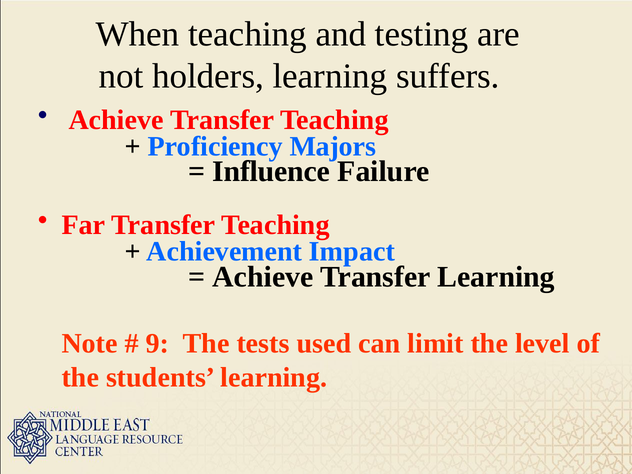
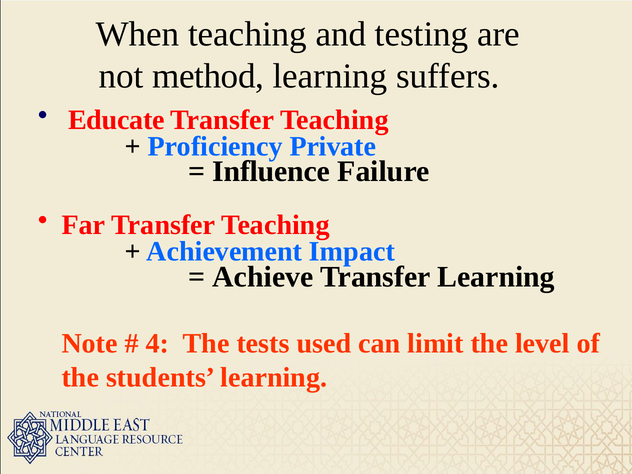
holders: holders -> method (208, 76)
Achieve: Achieve -> Educate (116, 120)
Majors: Majors -> Private (333, 146)
9: 9 -> 4 (158, 344)
